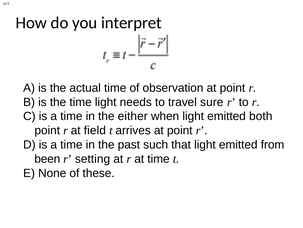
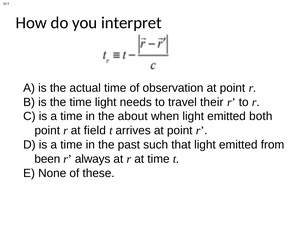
sure: sure -> their (212, 102)
either: either -> about (133, 116)
setting: setting -> always (93, 158)
